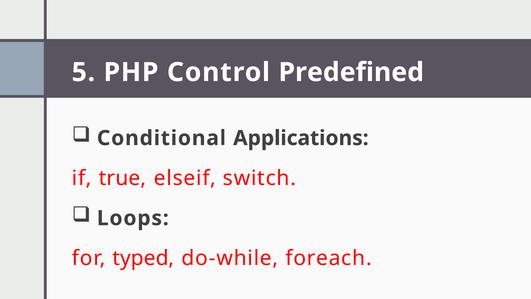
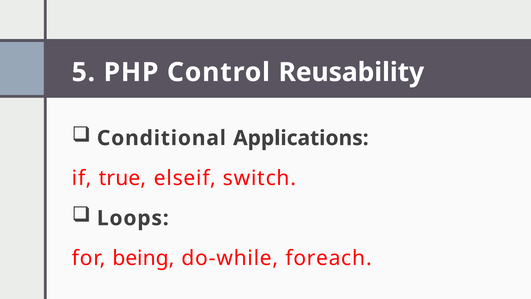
Predefined: Predefined -> Reusability (351, 72)
typed: typed -> being (143, 258)
